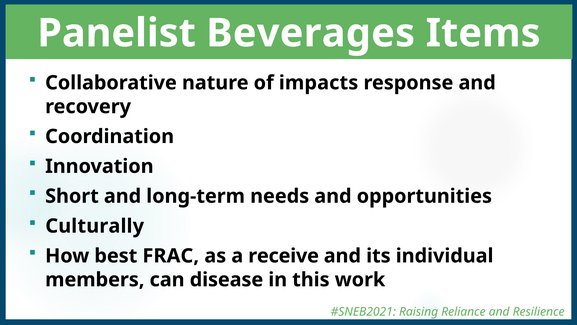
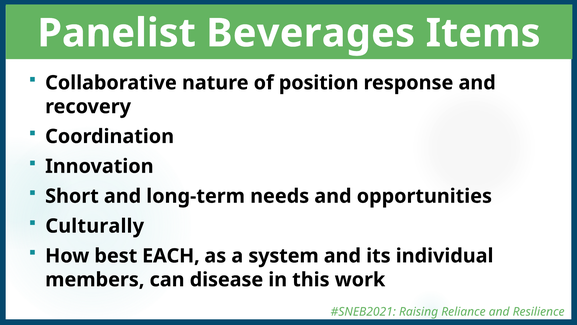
impacts: impacts -> position (319, 83)
FRAC: FRAC -> EACH (171, 256)
receive: receive -> system (284, 256)
